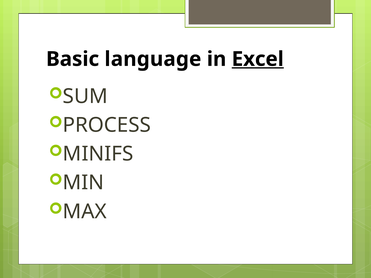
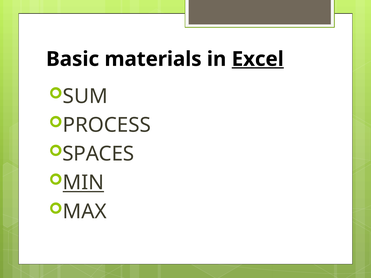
language: language -> materials (153, 59)
MINIFS: MINIFS -> SPACES (98, 154)
MIN underline: none -> present (83, 183)
